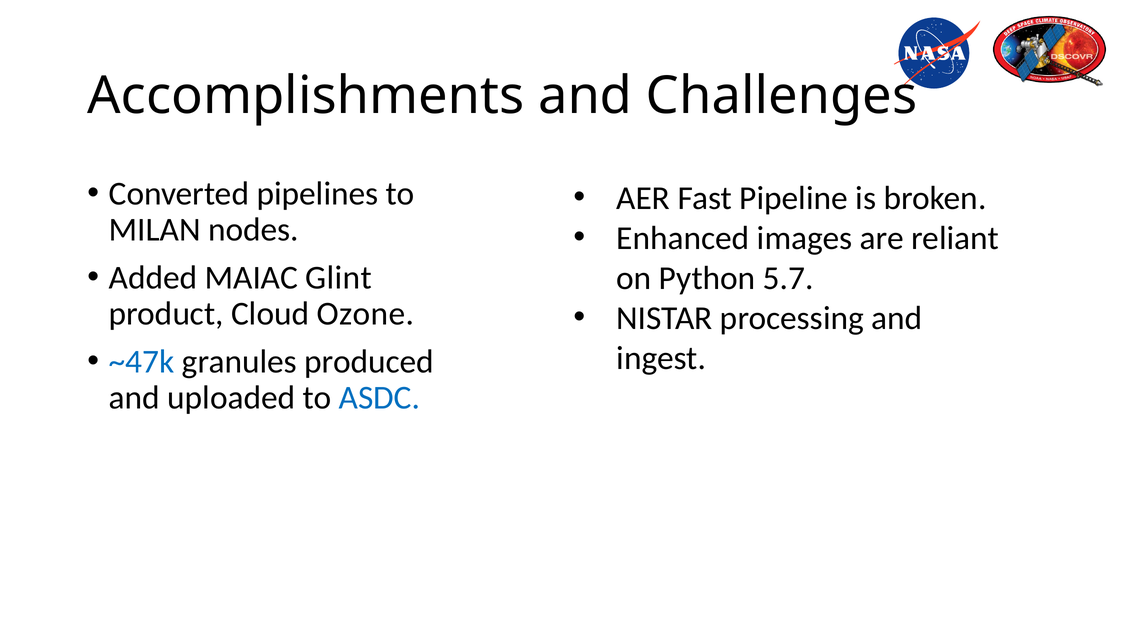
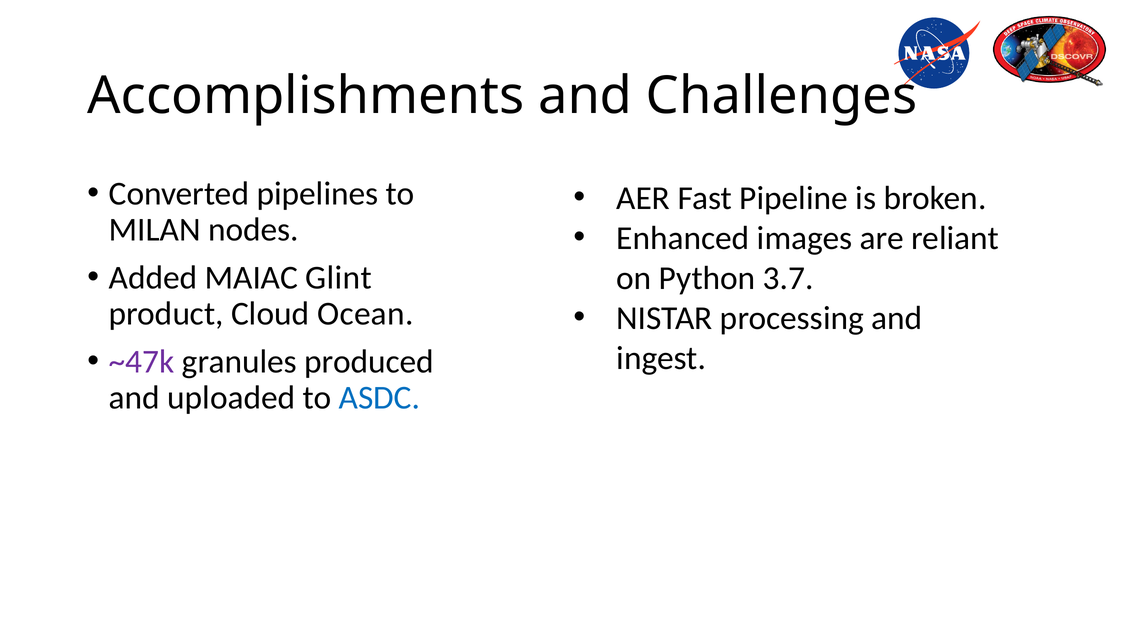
5.7: 5.7 -> 3.7 (788, 278)
Ozone: Ozone -> Ocean (365, 314)
~47k colour: blue -> purple (142, 362)
